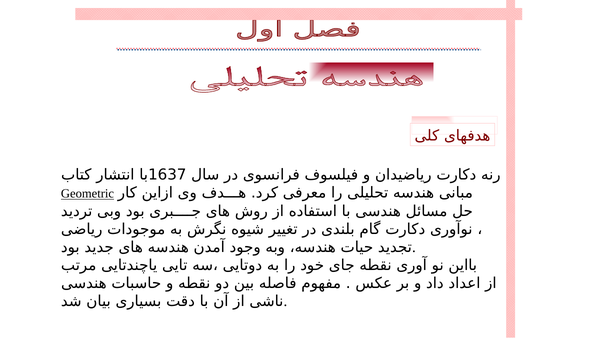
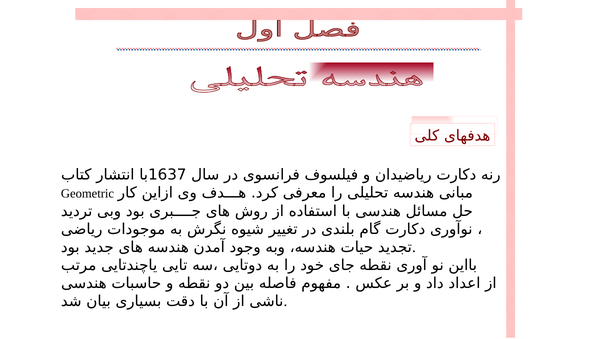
Geometric underline: present -> none (88, 194)
